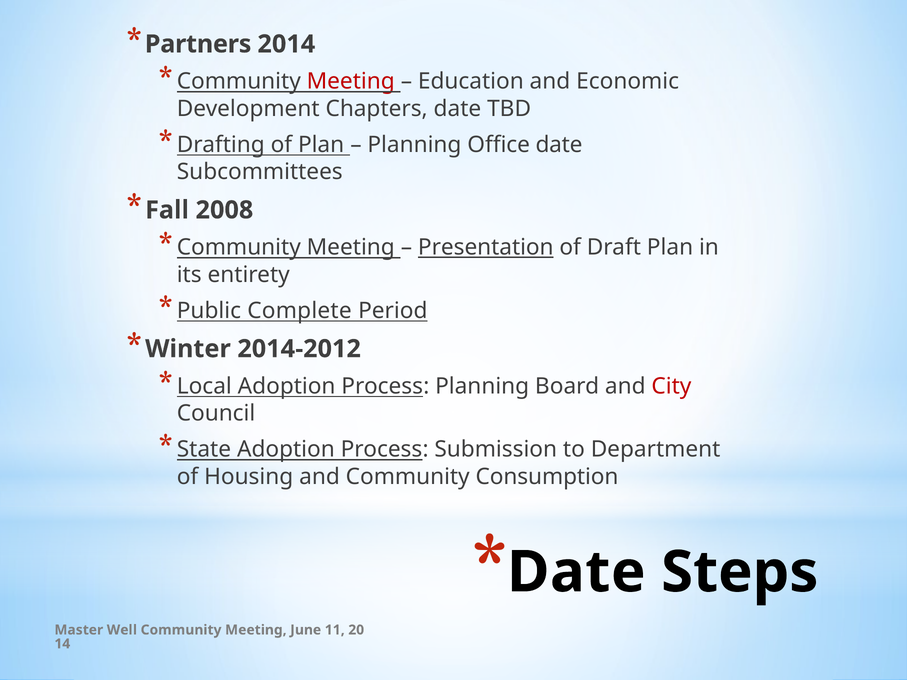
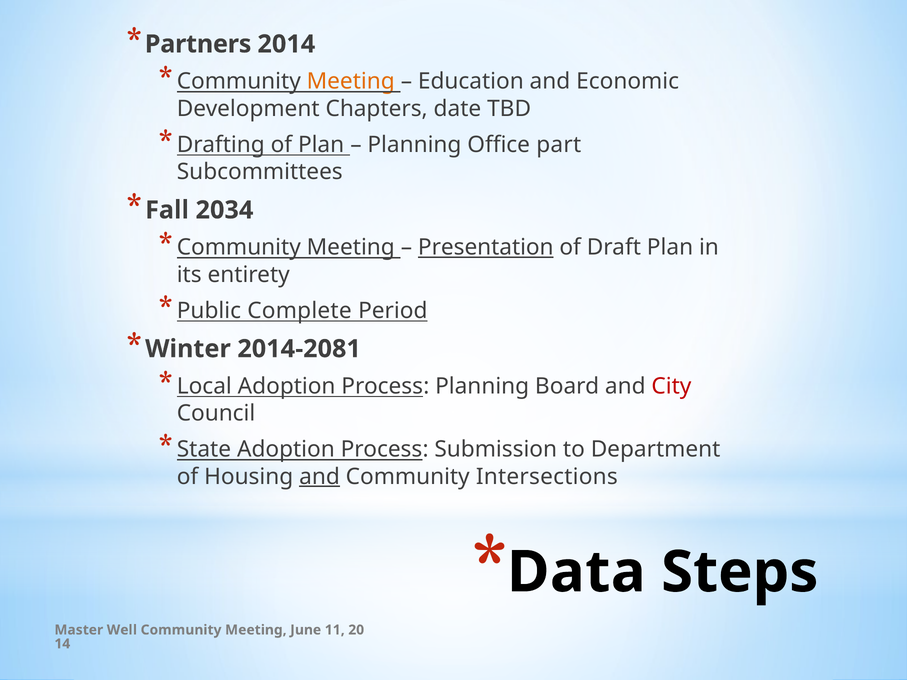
Meeting colour: red -> orange (351, 81)
Office date: date -> part (559, 145)
2008: 2008 -> 2034 (224, 210)
2014-2012: 2014-2012 -> 2014-2081 (299, 349)
and underline: none -> present (320, 477)
Consumption: Consumption -> Intersections (547, 477)
Date: Date -> Data (576, 572)
